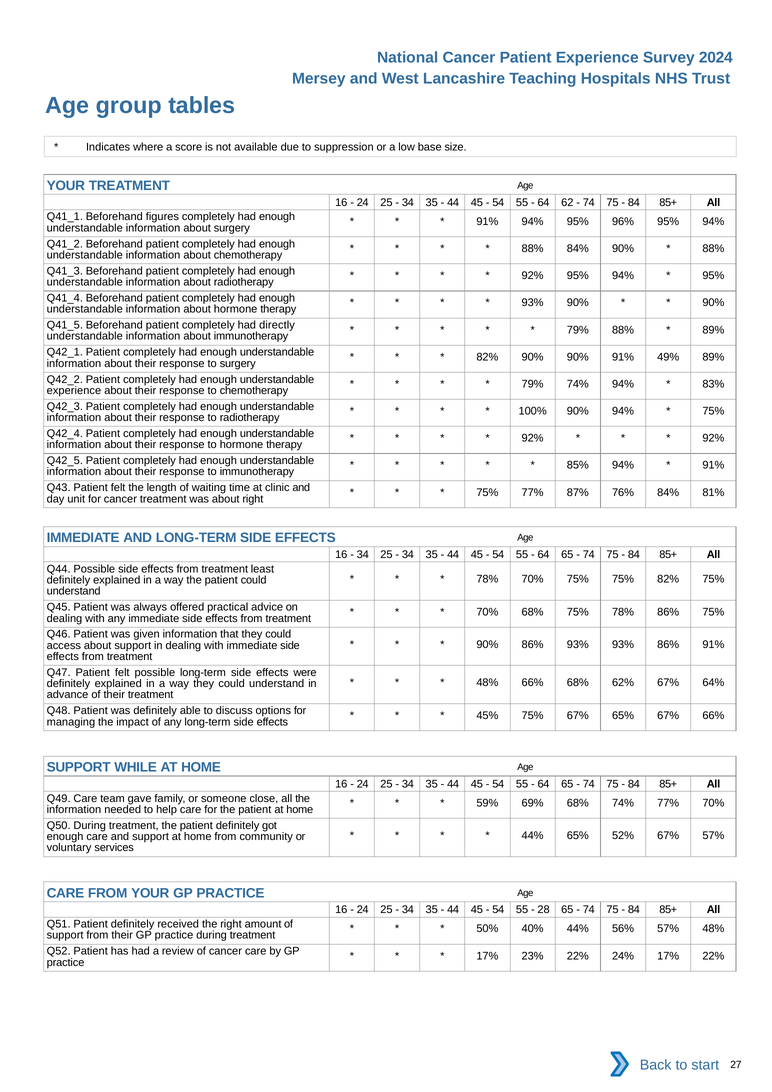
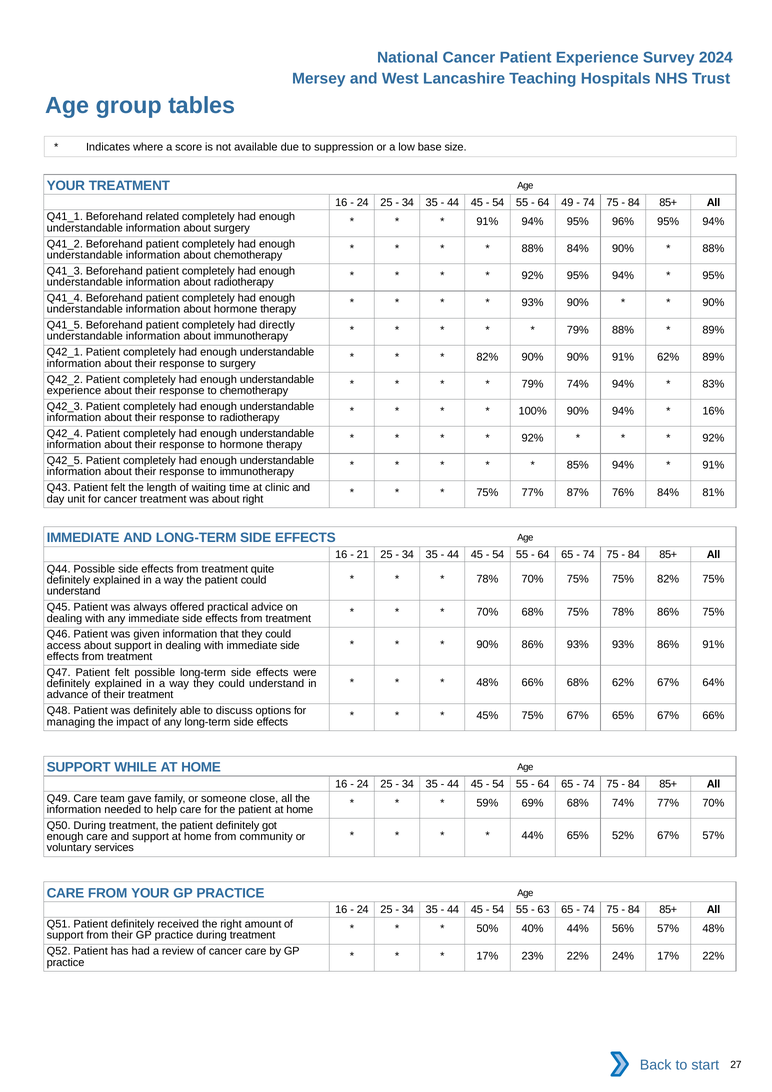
62: 62 -> 49 (567, 203)
figures: figures -> related (162, 217)
91% 49%: 49% -> 62% (668, 357)
75%: 75% -> 16% (713, 411)
34: 34 -> 21 (363, 555)
least: least -> quite (262, 569)
28: 28 -> 63 (544, 910)
